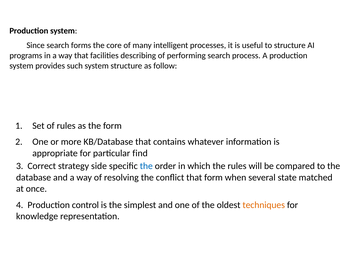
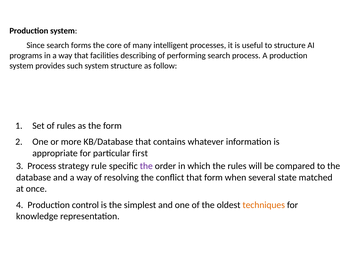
find: find -> first (140, 153)
3 Correct: Correct -> Process (42, 166)
side: side -> rule (99, 166)
the colour: blue -> purple (146, 166)
